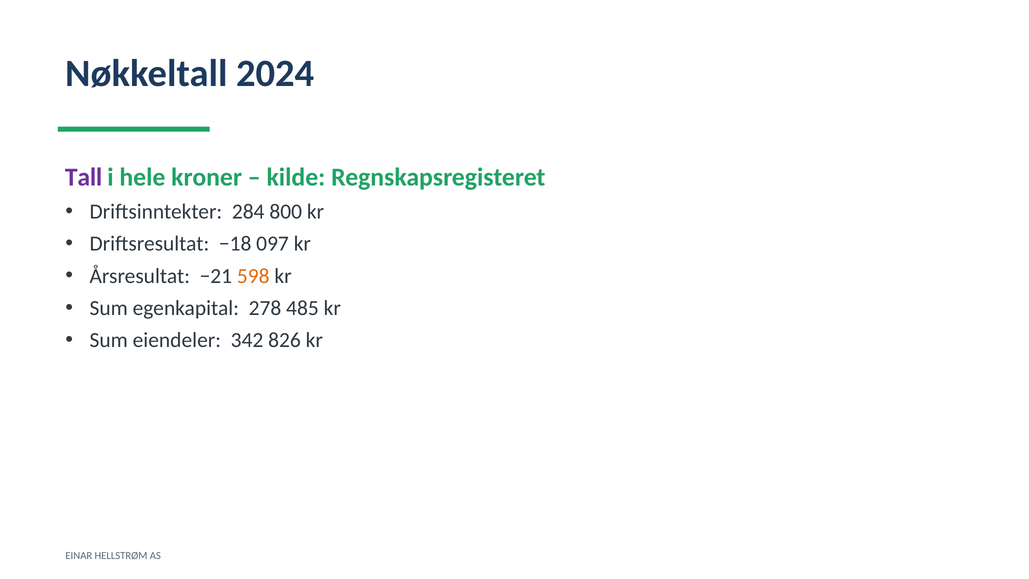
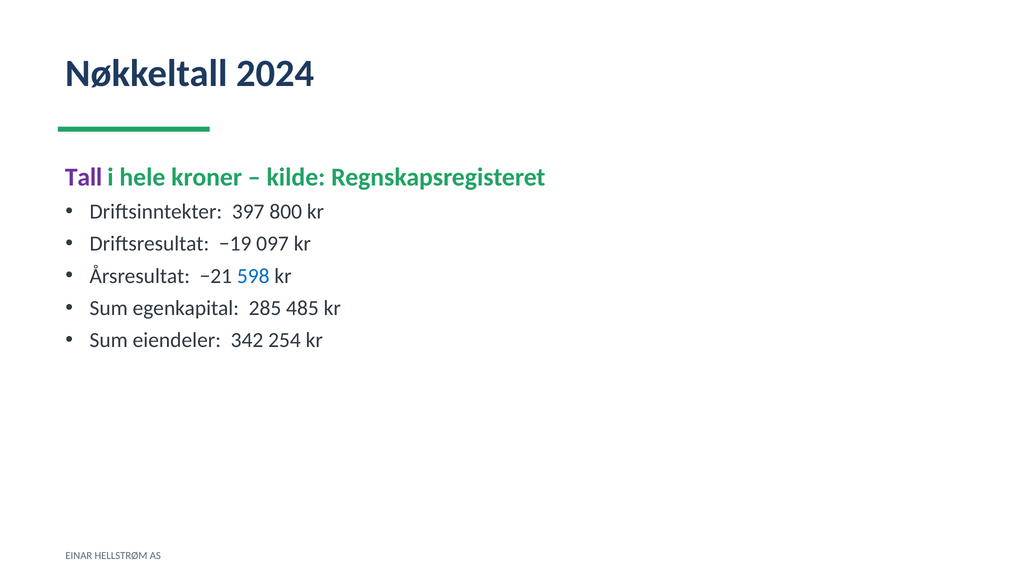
284: 284 -> 397 (248, 212)
−18: −18 -> −19 (235, 244)
598 colour: orange -> blue (253, 276)
278: 278 -> 285 (265, 308)
826: 826 -> 254 (285, 340)
